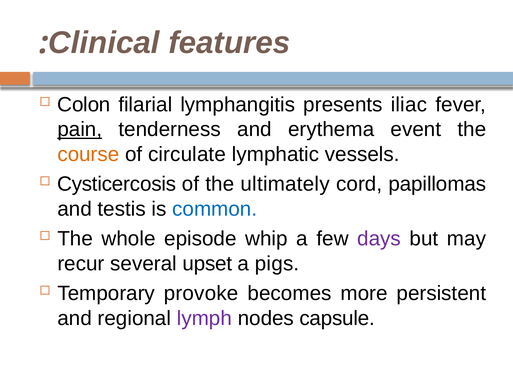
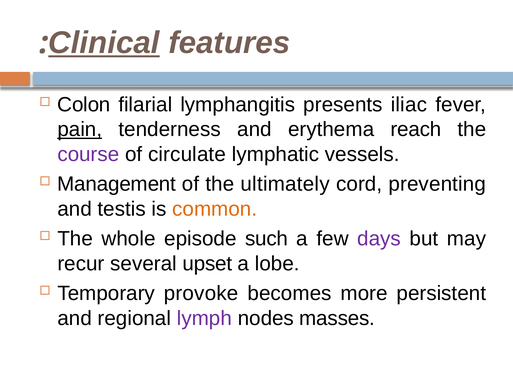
Clinical underline: none -> present (104, 43)
event: event -> reach (416, 129)
course colour: orange -> purple (88, 154)
Cysticercosis: Cysticercosis -> Management (117, 184)
papillomas: papillomas -> preventing (437, 184)
common colour: blue -> orange (215, 209)
whip: whip -> such (267, 239)
pigs: pigs -> lobe (277, 263)
capsule: capsule -> masses (337, 318)
